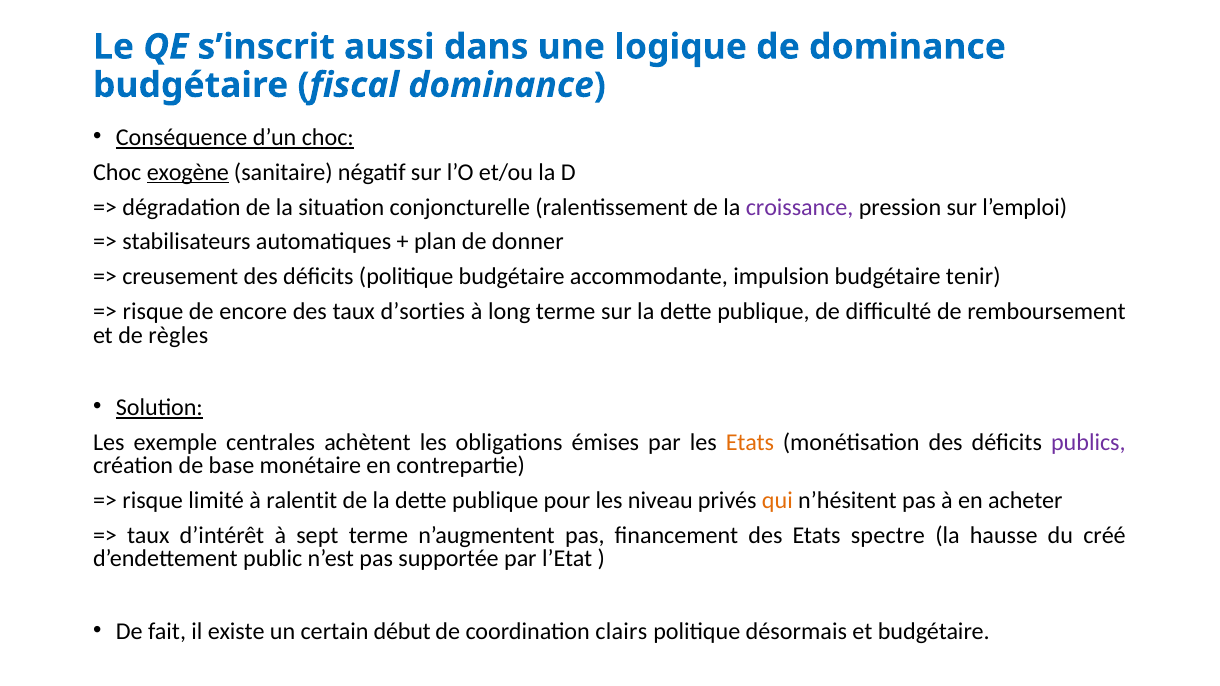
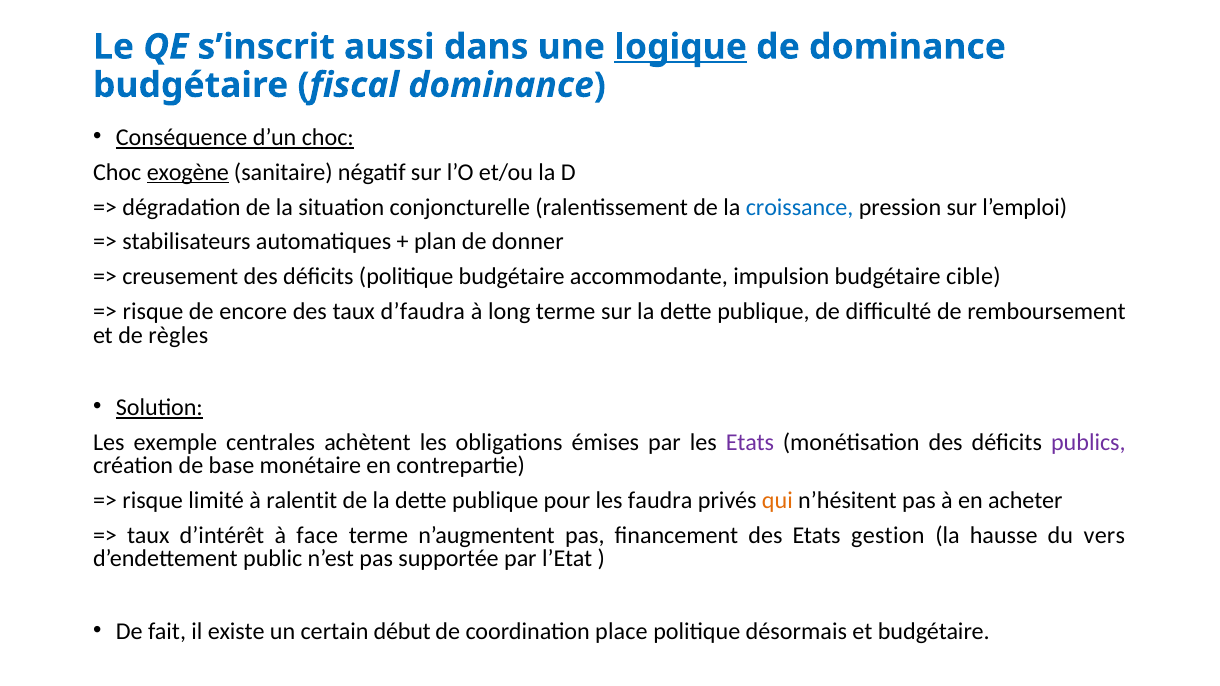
logique underline: none -> present (681, 47)
croissance colour: purple -> blue (800, 207)
tenir: tenir -> cible (973, 277)
d’sorties: d’sorties -> d’faudra (423, 312)
Etats colour: orange -> purple (750, 442)
niveau: niveau -> faudra (660, 501)
sept: sept -> face (317, 536)
spectre: spectre -> gestion (888, 536)
créé: créé -> vers (1104, 536)
clairs: clairs -> place (621, 631)
